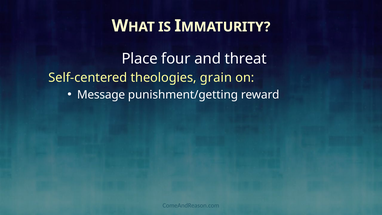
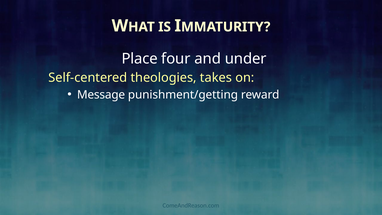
threat: threat -> under (246, 59)
grain: grain -> takes (216, 78)
